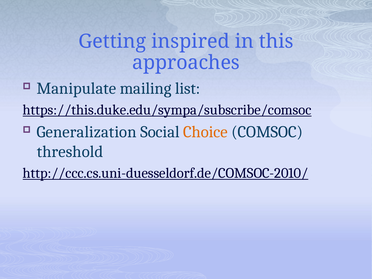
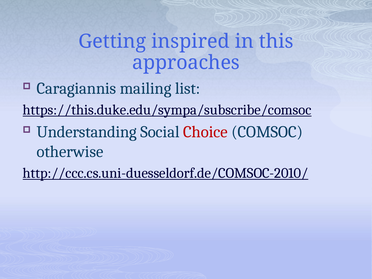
Manipulate: Manipulate -> Caragiannis (76, 88)
Generalization: Generalization -> Understanding (87, 132)
Choice colour: orange -> red (205, 132)
threshold: threshold -> otherwise (70, 152)
